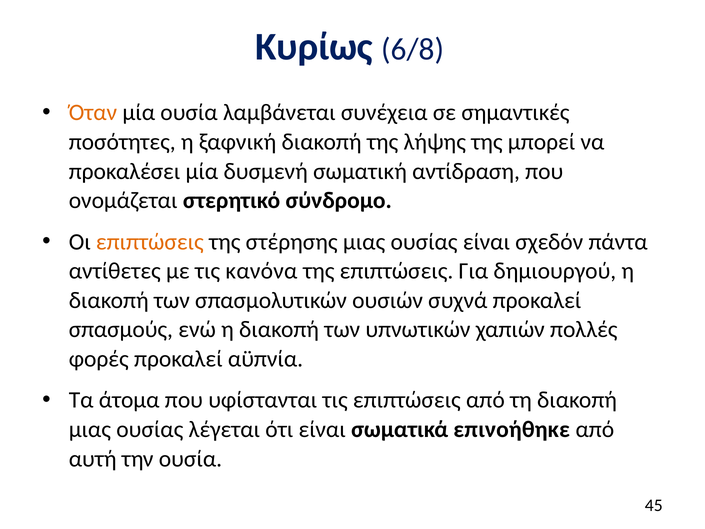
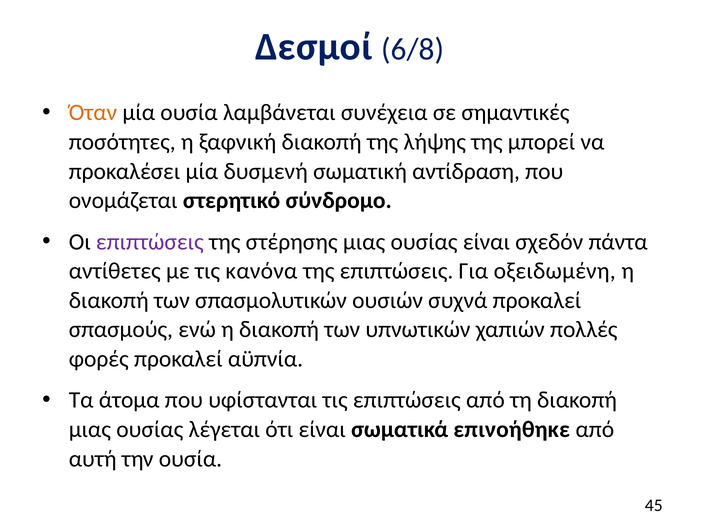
Κυρίως: Κυρίως -> Δεσμοί (314, 47)
επιπτώσεις colour: orange -> purple (150, 242)
δημιουργού: δημιουργού -> οξειδωμένη (555, 271)
